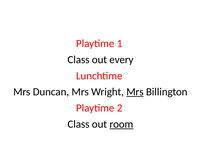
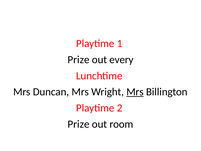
Class: Class -> Prize (79, 60)
Class: Class -> Prize (79, 124)
room underline: present -> none (121, 124)
